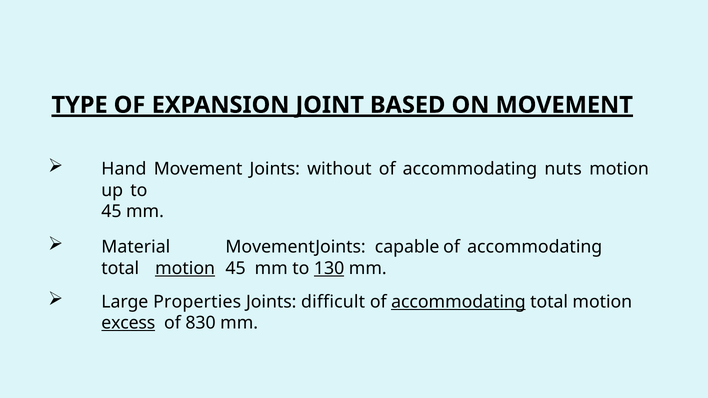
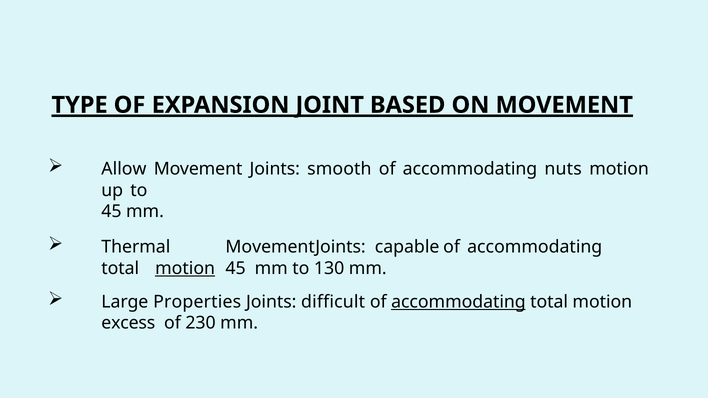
Hand: Hand -> Allow (124, 169)
without: without -> smooth (339, 169)
Material: Material -> Thermal (136, 247)
130 underline: present -> none (329, 268)
excess underline: present -> none (128, 323)
830: 830 -> 230 (201, 323)
